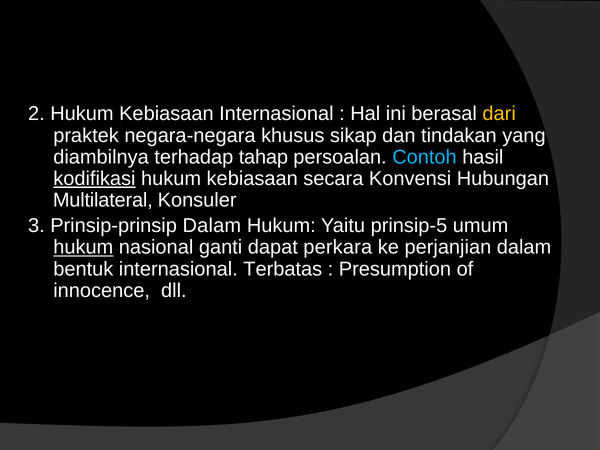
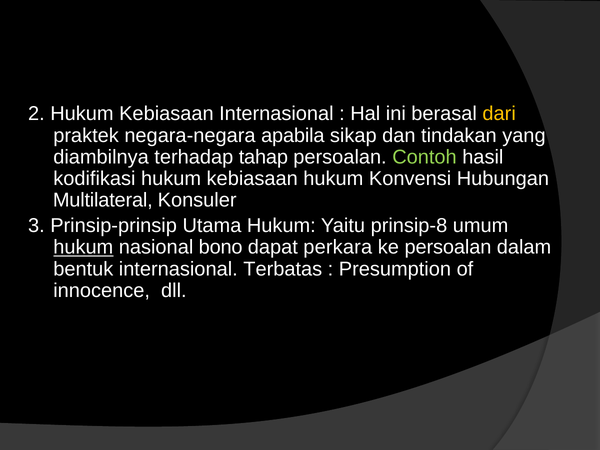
khusus: khusus -> apabila (293, 135)
Contoh colour: light blue -> light green (424, 157)
kodifikasi underline: present -> none (94, 179)
kebiasaan secara: secara -> hukum (333, 179)
Prinsip-prinsip Dalam: Dalam -> Utama (212, 226)
prinsip-5: prinsip-5 -> prinsip-8 (409, 226)
ganti: ganti -> bono (221, 247)
ke perjanjian: perjanjian -> persoalan (448, 247)
